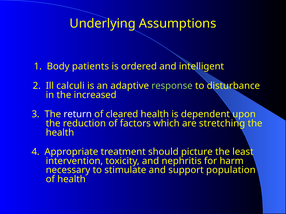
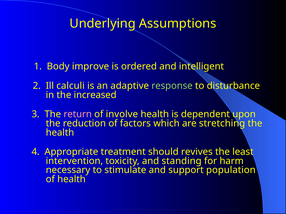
patients: patients -> improve (91, 67)
return colour: white -> pink (78, 114)
cleared: cleared -> involve (122, 114)
picture: picture -> revives (197, 152)
nephritis: nephritis -> standing (182, 161)
